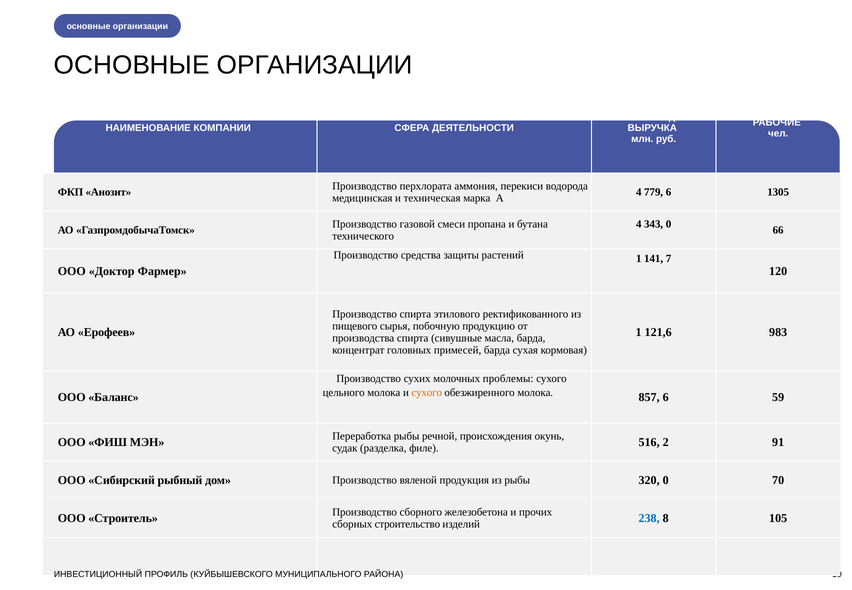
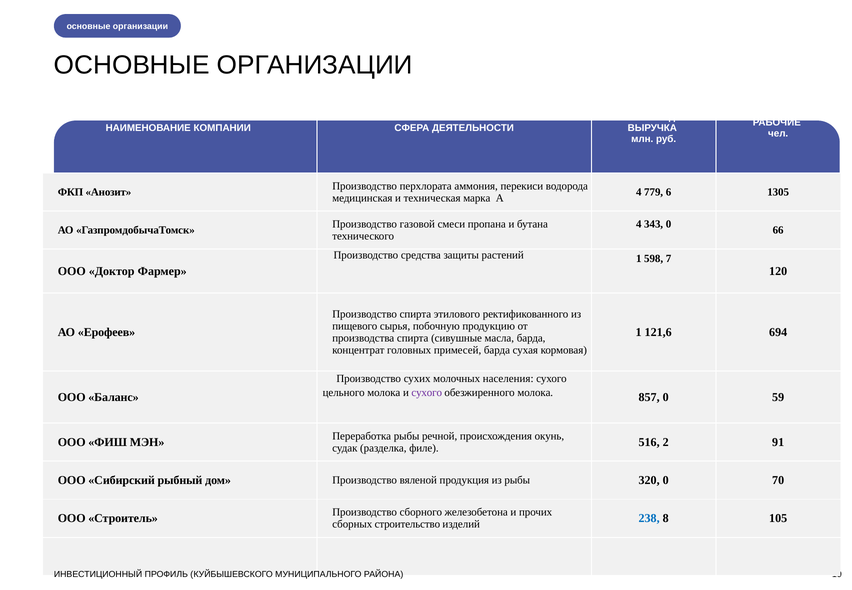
141: 141 -> 598 (654, 258)
983: 983 -> 694 (778, 332)
проблемы: проблемы -> населения (508, 379)
сухого colour: orange -> purple (427, 392)
857 6: 6 -> 0 (666, 397)
